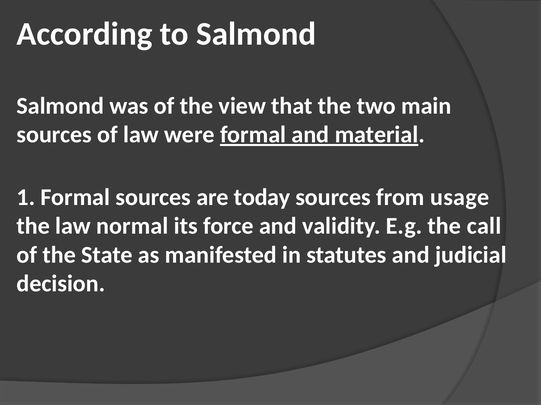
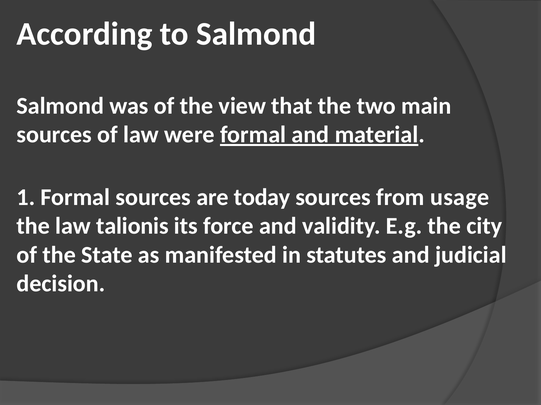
normal: normal -> talionis (132, 226)
call: call -> city (484, 226)
